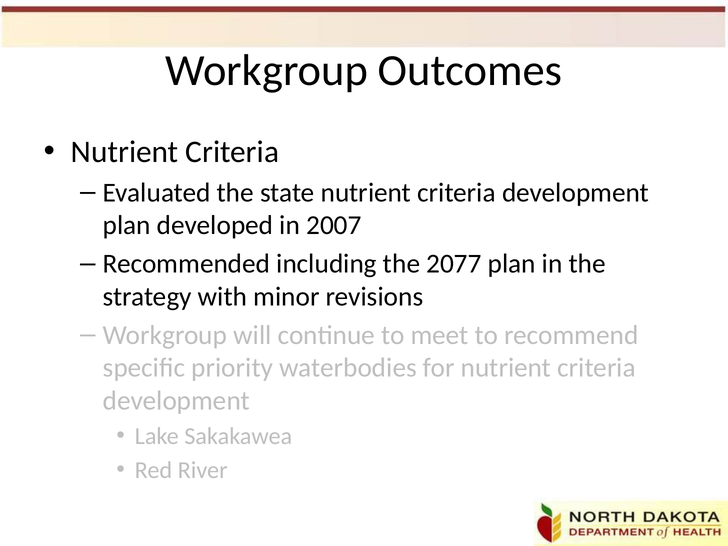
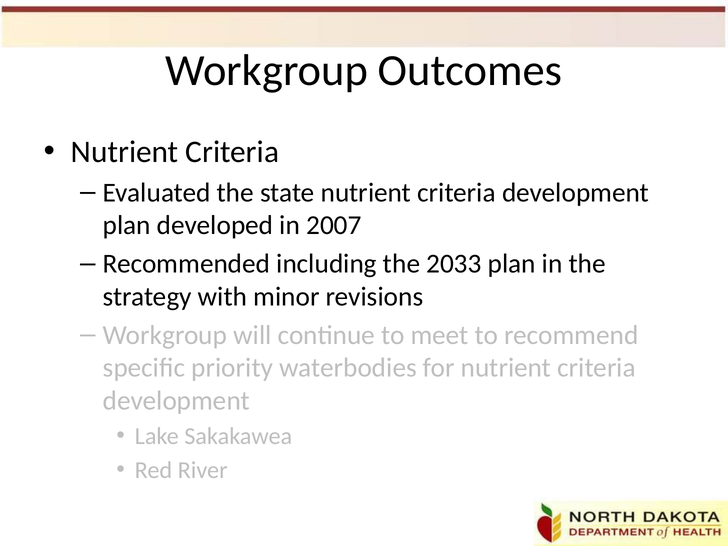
2077: 2077 -> 2033 (454, 264)
